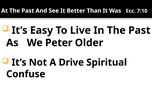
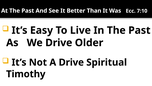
We Peter: Peter -> Drive (59, 43)
Confuse: Confuse -> Timothy (26, 74)
